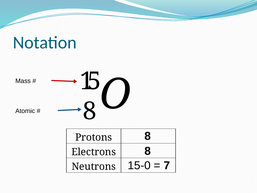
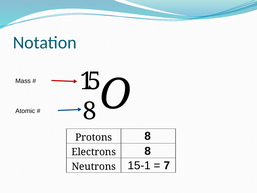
15-0: 15-0 -> 15-1 (139, 165)
